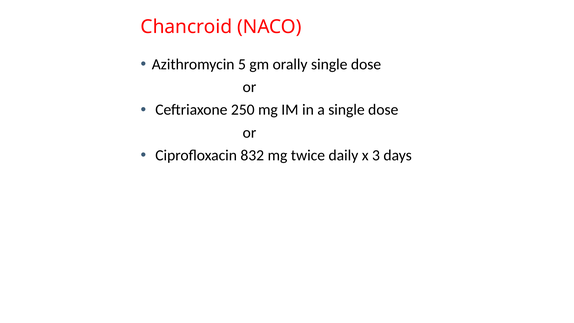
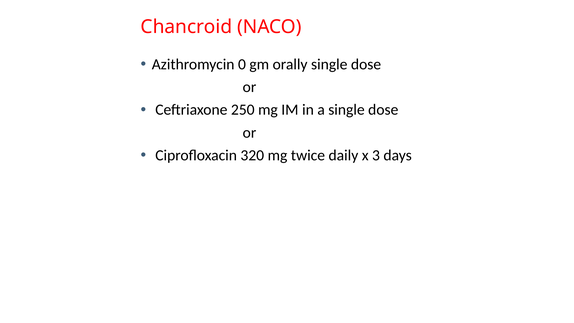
5: 5 -> 0 (242, 64)
832: 832 -> 320 (252, 155)
